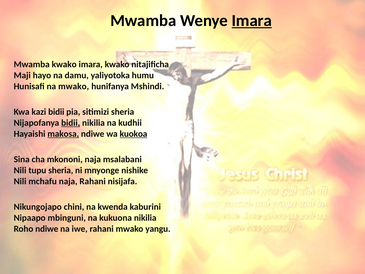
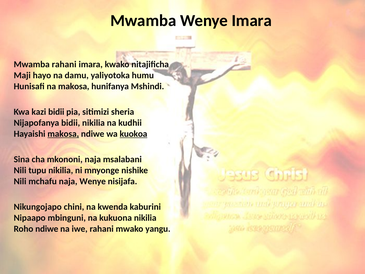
Imara underline: present -> none (252, 21)
Mwamba kwako: kwako -> rahani (64, 64)
na mwako: mwako -> makosa (74, 86)
bidii underline: present -> none (71, 123)
tupu sheria: sheria -> nikilia (61, 170)
naja Rahani: Rahani -> Wenye (93, 181)
